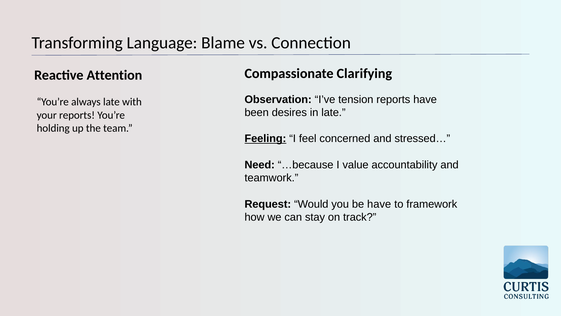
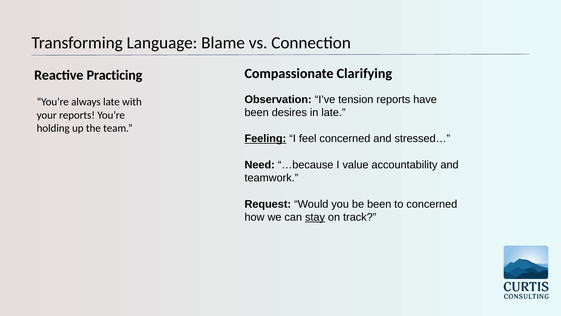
Attention: Attention -> Practicing (114, 75)
be have: have -> been (379, 204)
to framework: framework -> concerned (432, 204)
stay underline: none -> present (315, 217)
